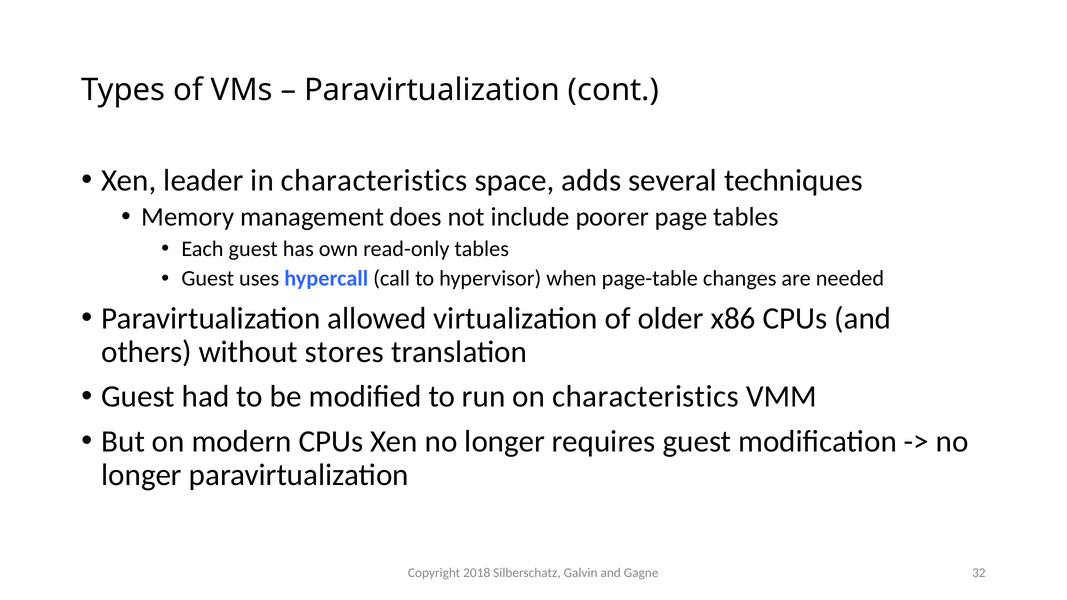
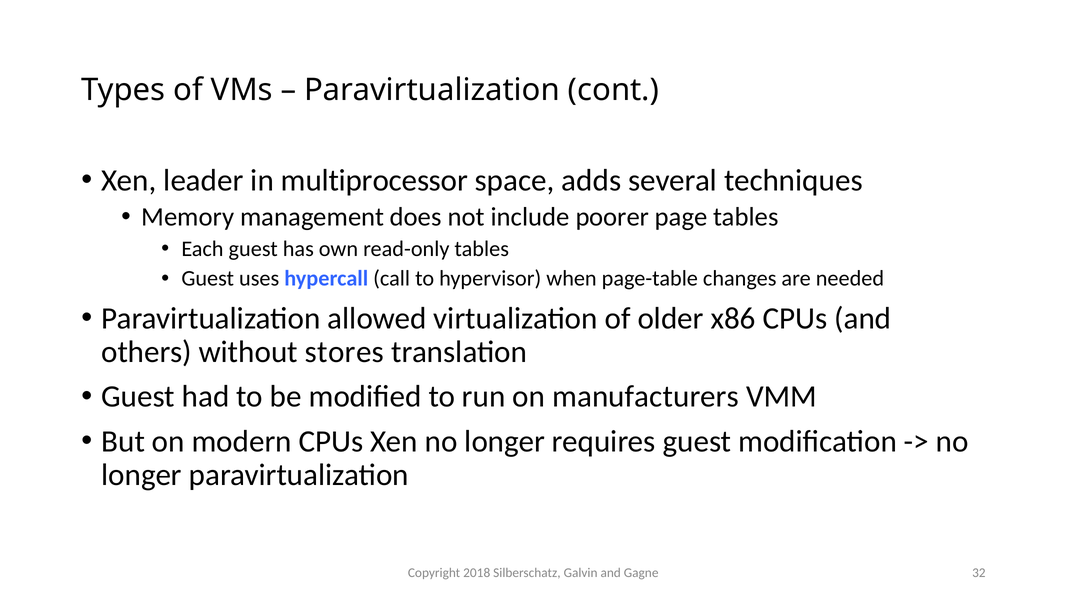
in characteristics: characteristics -> multiprocessor (374, 180)
on characteristics: characteristics -> manufacturers (646, 397)
